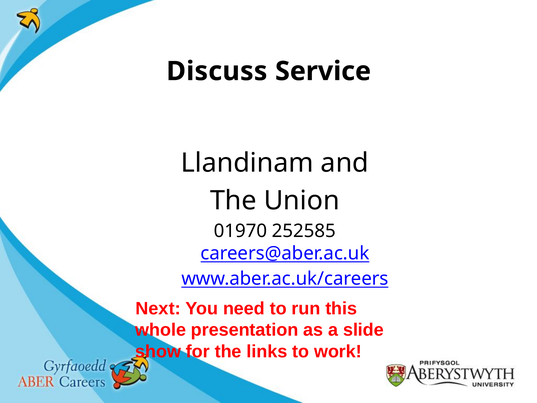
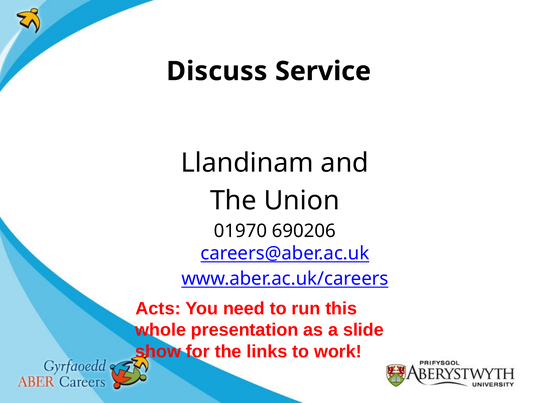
252585: 252585 -> 690206 (304, 231)
Next: Next -> Acts (158, 308)
